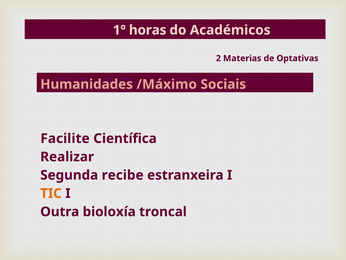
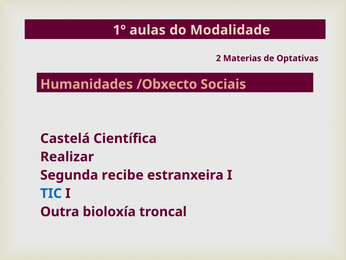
horas: horas -> aulas (148, 30)
Académicos: Académicos -> Modalidade (230, 30)
/Máximo: /Máximo -> /Obxecto (167, 84)
Facilite: Facilite -> Castelá (65, 138)
TIC colour: orange -> blue (51, 193)
